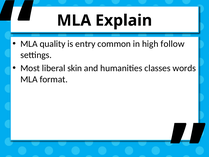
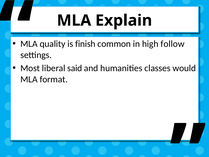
entry: entry -> finish (85, 44)
skin: skin -> said (75, 68)
words: words -> would (184, 68)
